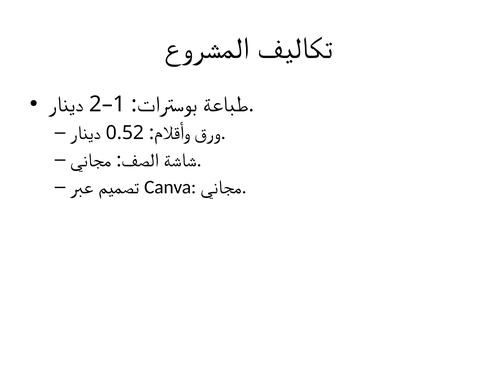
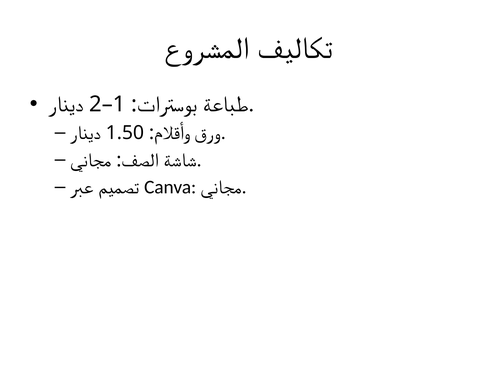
0.52: 0.52 -> 1.50 (125, 133)
